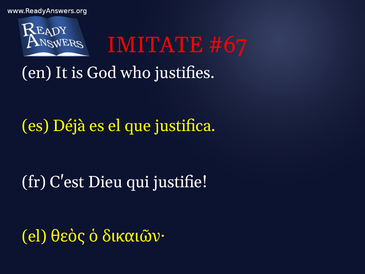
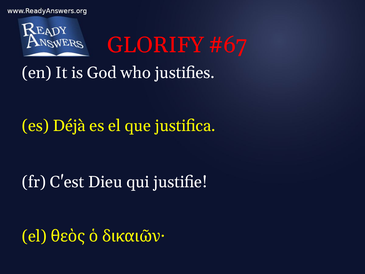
IMITATE: IMITATE -> GLORIFY (155, 45)
